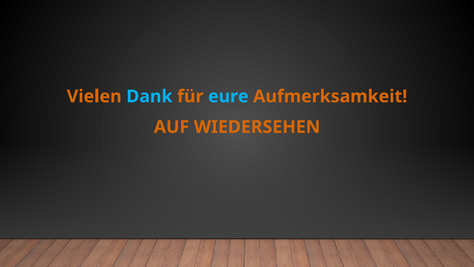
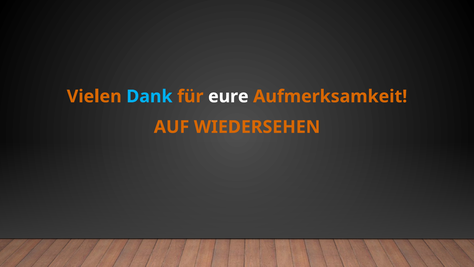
eure colour: light blue -> white (228, 96)
